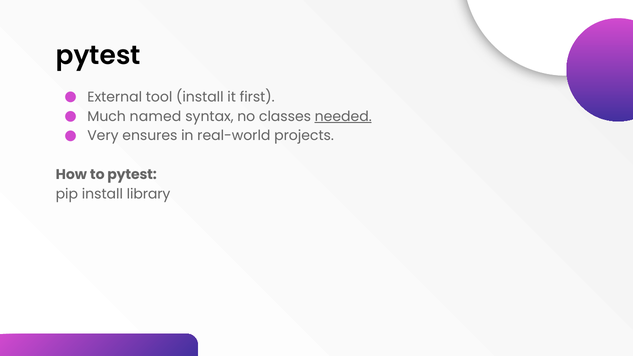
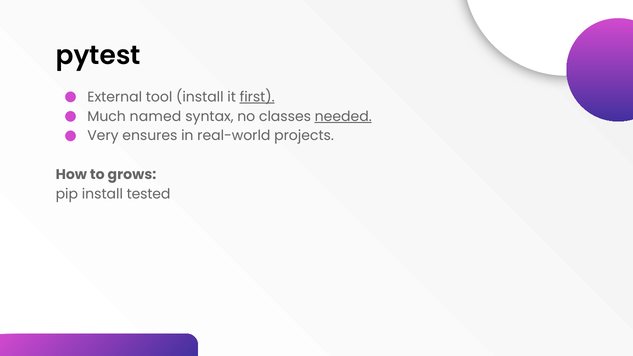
first underline: none -> present (257, 97)
to pytest: pytest -> grows (132, 175)
library: library -> tested (149, 194)
